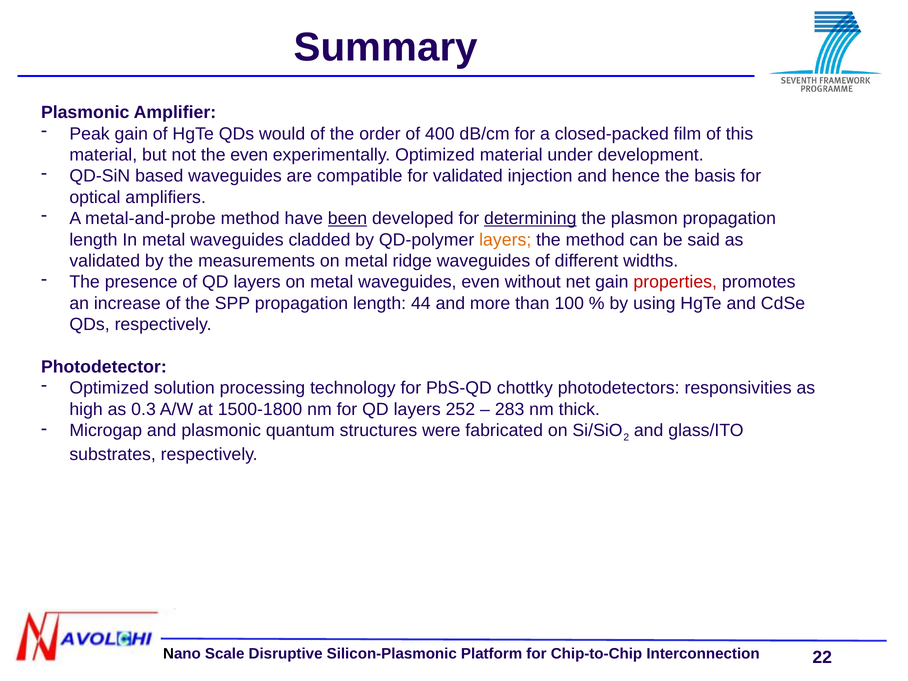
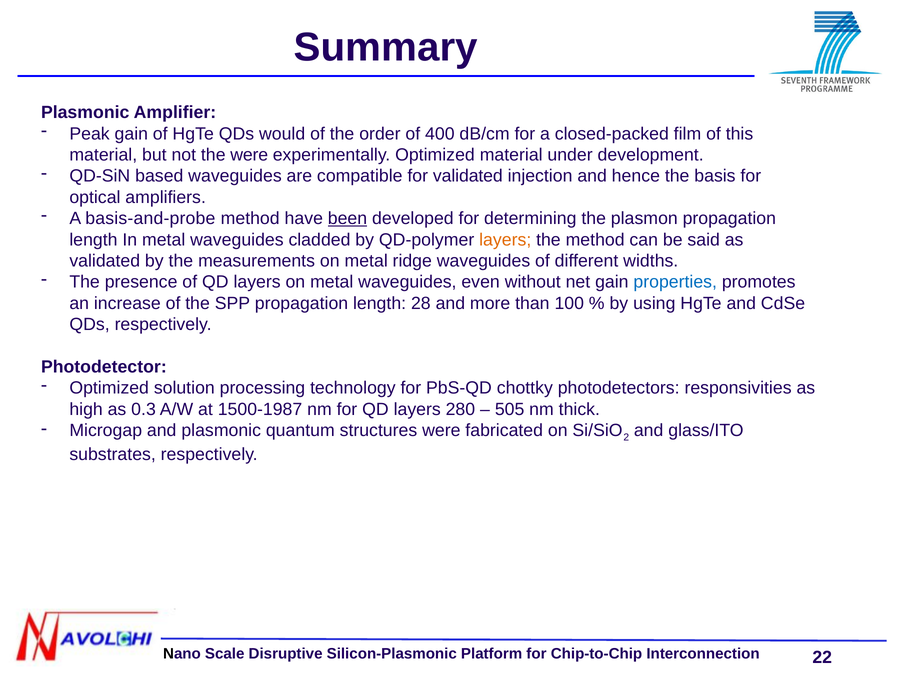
the even: even -> were (249, 155)
metal-and-probe: metal-and-probe -> basis-and-probe (150, 218)
determining underline: present -> none (530, 218)
properties colour: red -> blue (675, 282)
44: 44 -> 28 (421, 303)
1500-1800: 1500-1800 -> 1500-1987 (260, 409)
252: 252 -> 280 (460, 409)
283: 283 -> 505 (510, 409)
